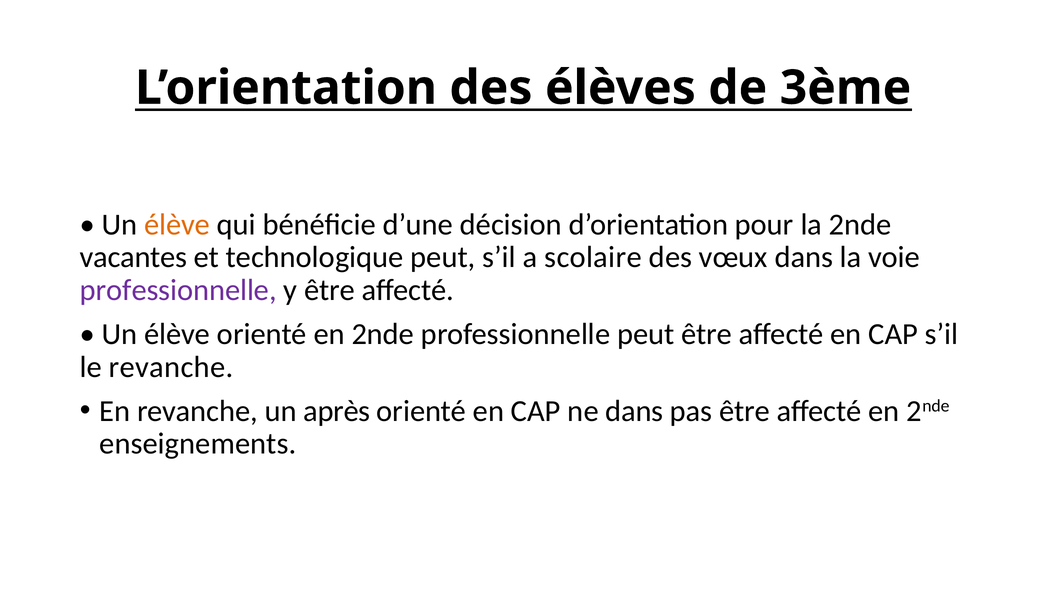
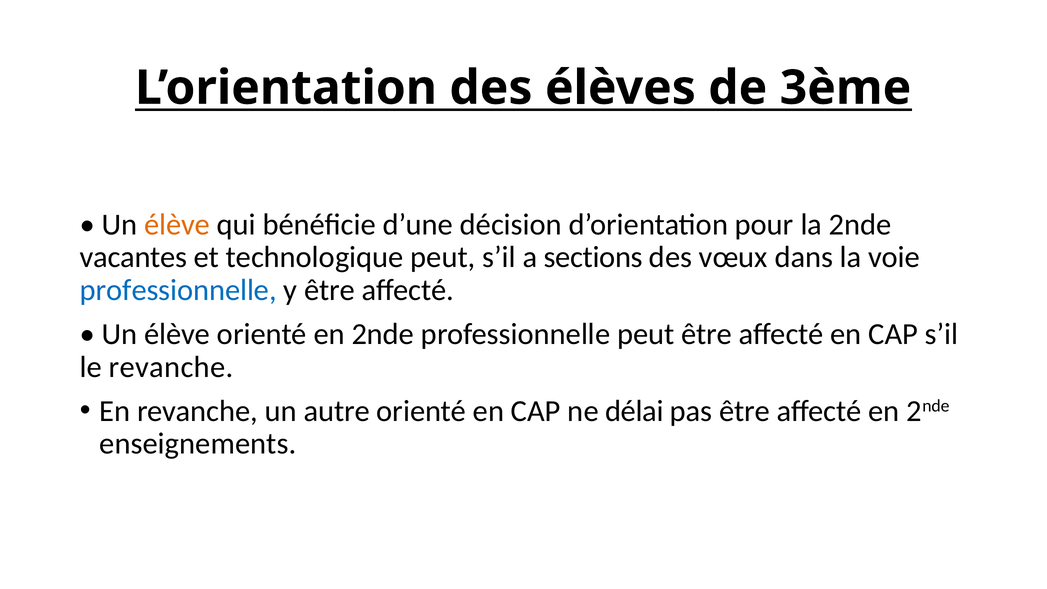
scolaire: scolaire -> sections (593, 257)
professionnelle colour: purple -> blue (178, 290)
après: après -> autre (337, 411)
ne dans: dans -> délai (634, 411)
